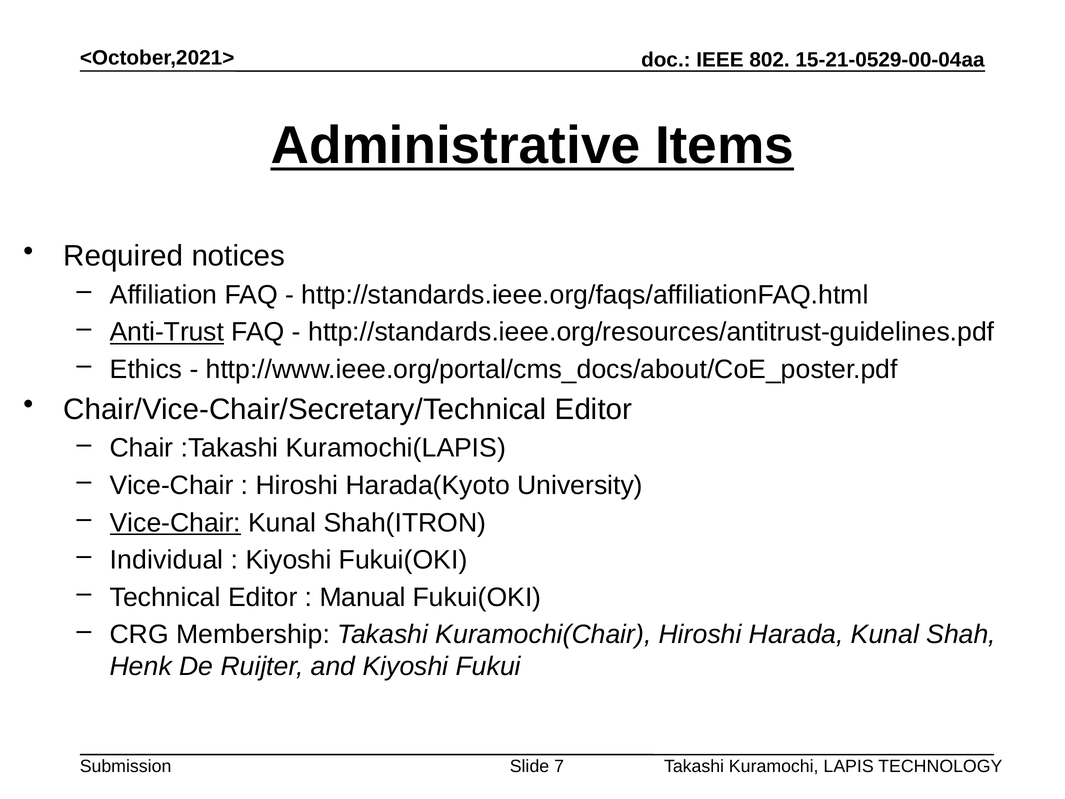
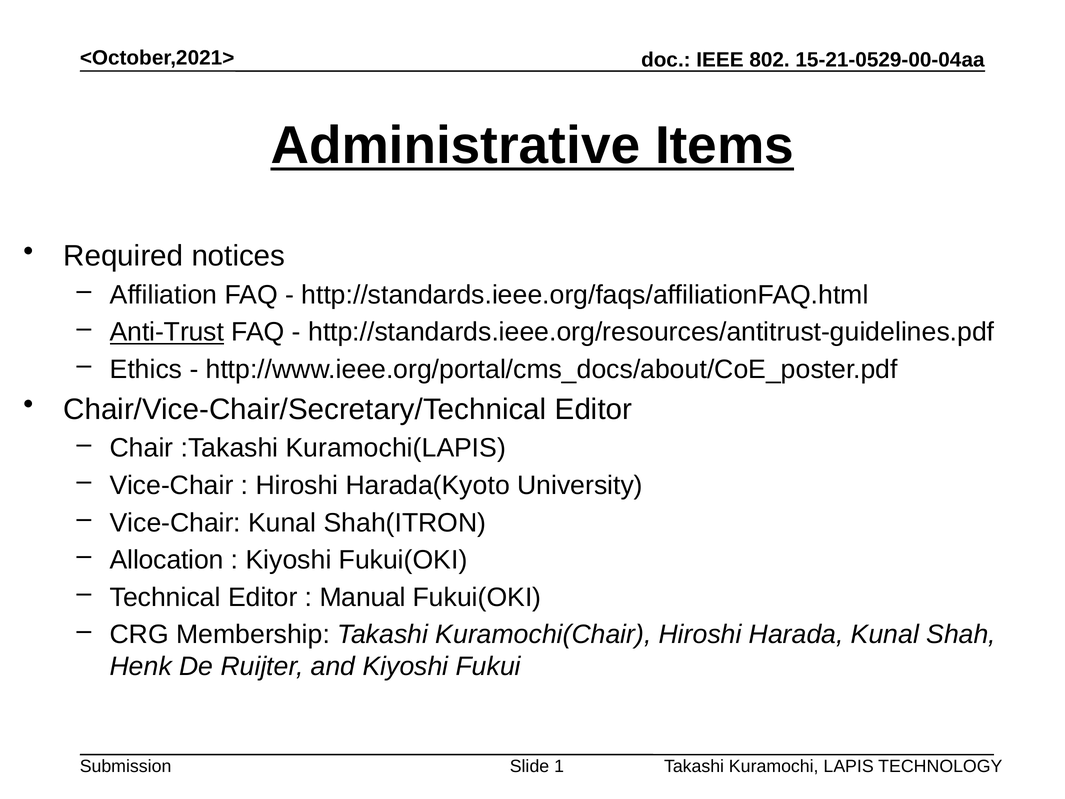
Vice-Chair underline: present -> none (175, 523)
Individual: Individual -> Allocation (167, 560)
7: 7 -> 1 (559, 766)
